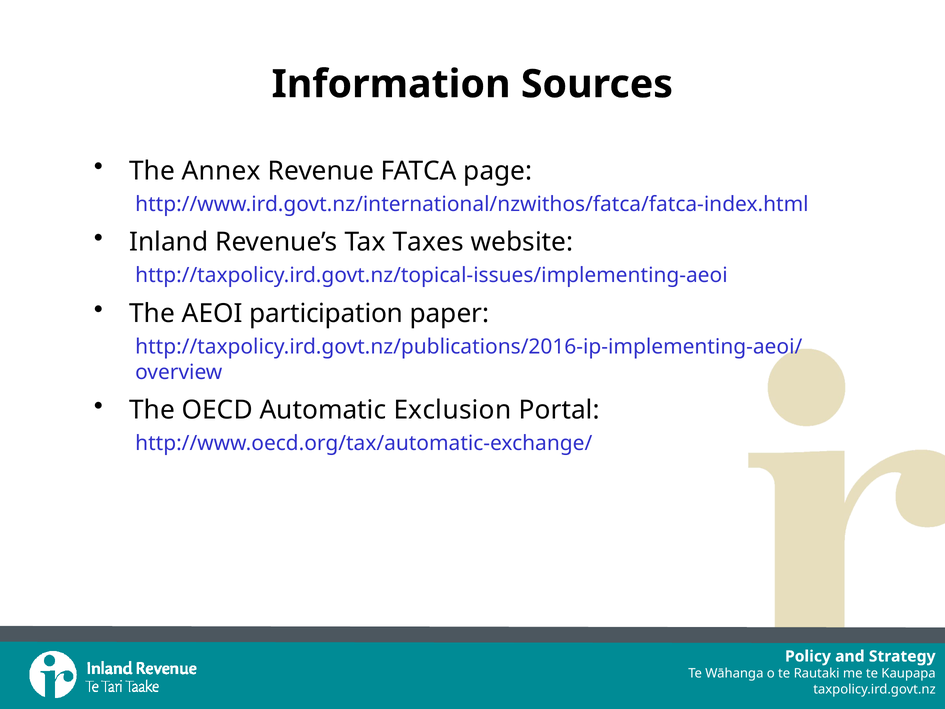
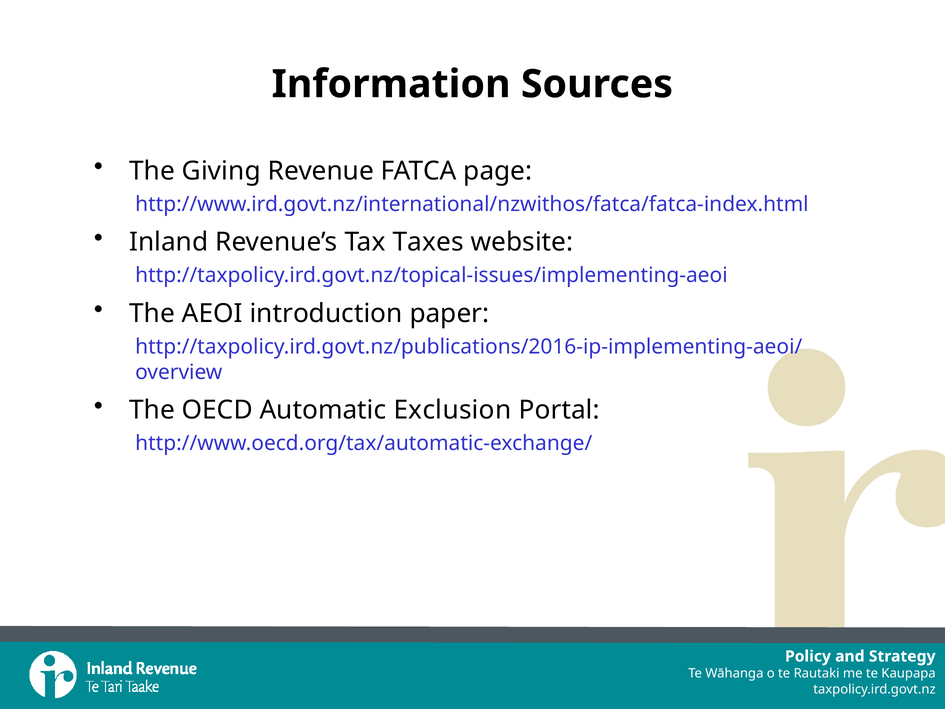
Annex: Annex -> Giving (221, 171)
participation: participation -> introduction (326, 314)
